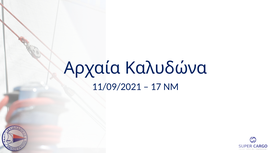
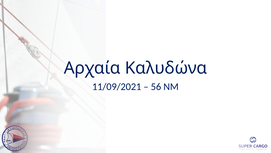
17: 17 -> 56 (156, 87)
